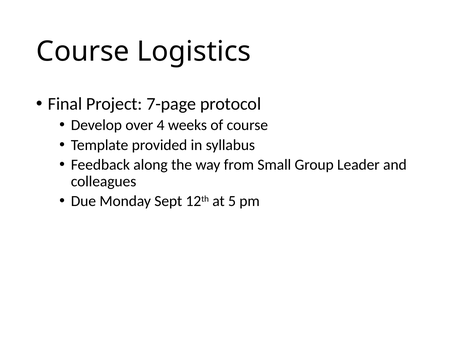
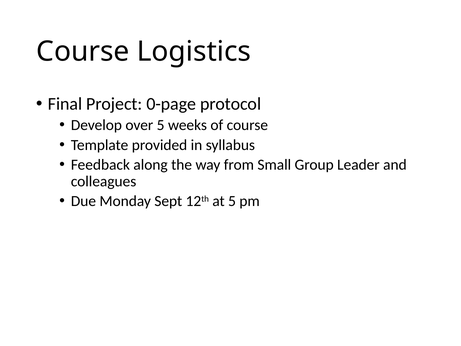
7-page: 7-page -> 0-page (171, 104)
over 4: 4 -> 5 (161, 125)
